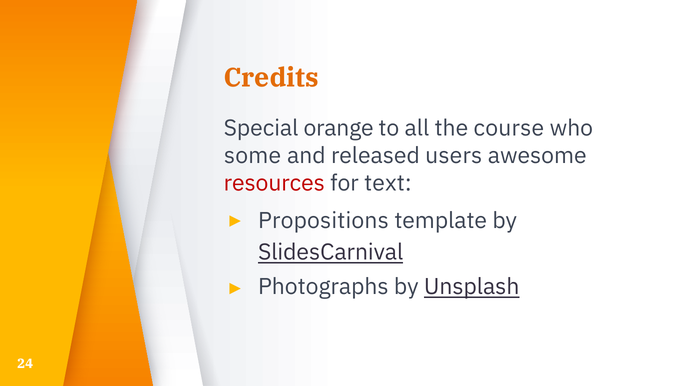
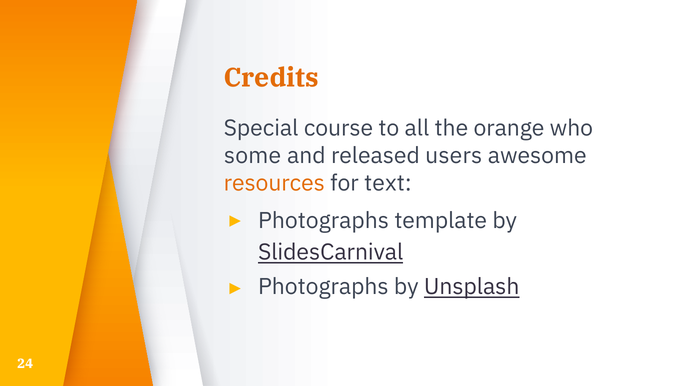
orange: orange -> course (338, 129)
course: course -> orange (509, 129)
resources colour: red -> orange (274, 183)
Propositions: Propositions -> Photographs (323, 221)
